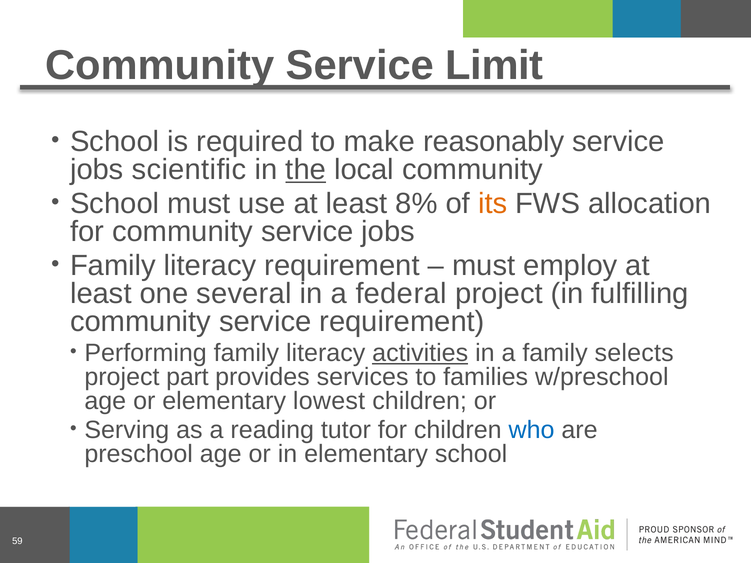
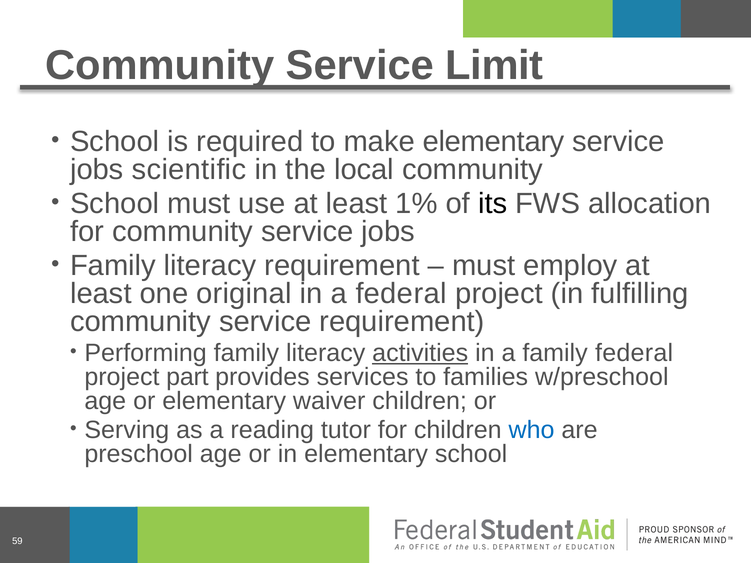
make reasonably: reasonably -> elementary (494, 142)
the underline: present -> none (306, 170)
8%: 8% -> 1% (417, 204)
its colour: orange -> black (493, 204)
several: several -> original (244, 294)
family selects: selects -> federal (634, 353)
lowest: lowest -> waiver (329, 401)
